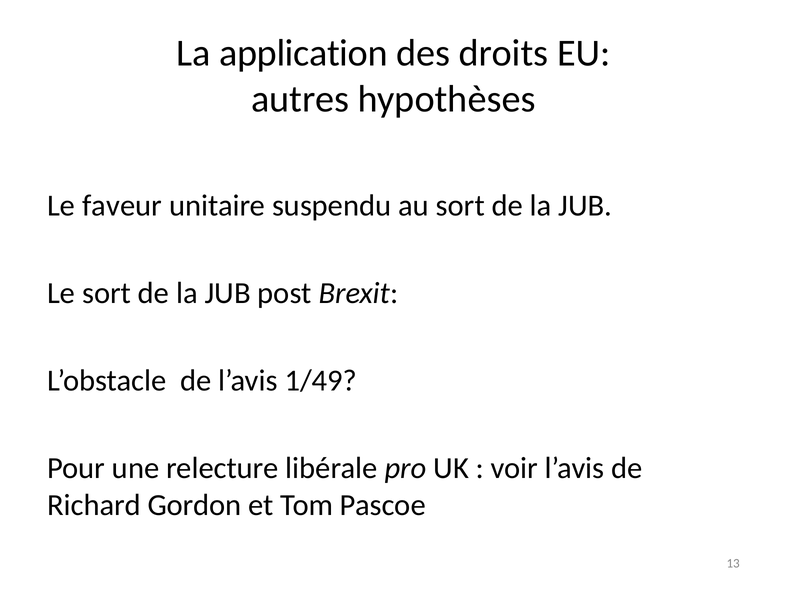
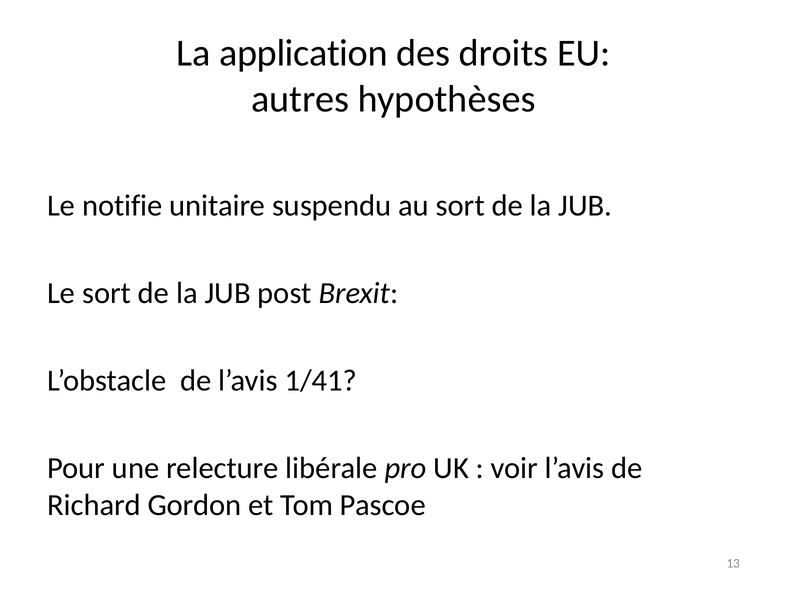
faveur: faveur -> notifie (122, 206)
1/49: 1/49 -> 1/41 (321, 381)
